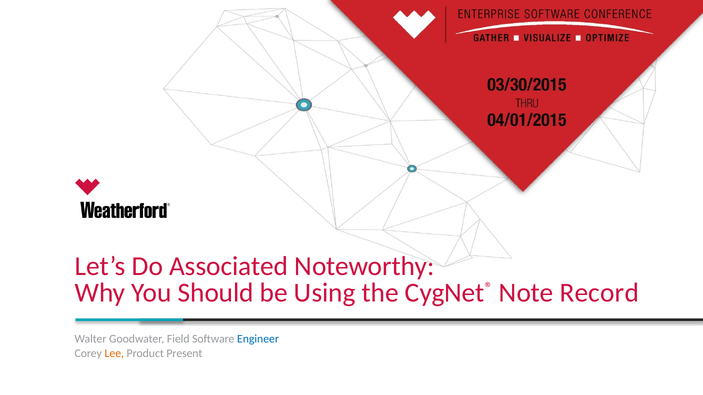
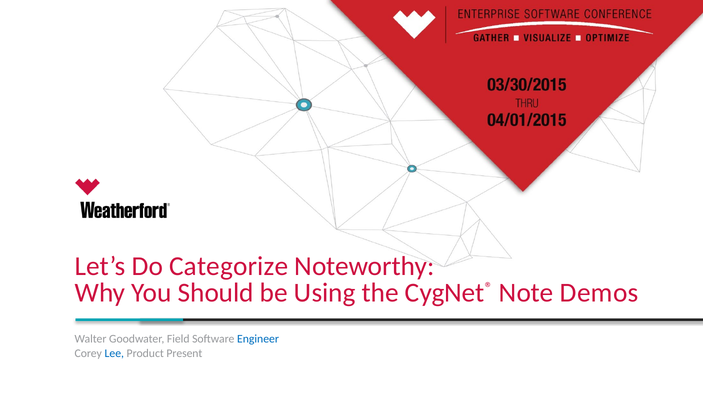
Associated: Associated -> Categorize (229, 267)
Record: Record -> Demos (599, 293)
Lee colour: orange -> blue (114, 354)
